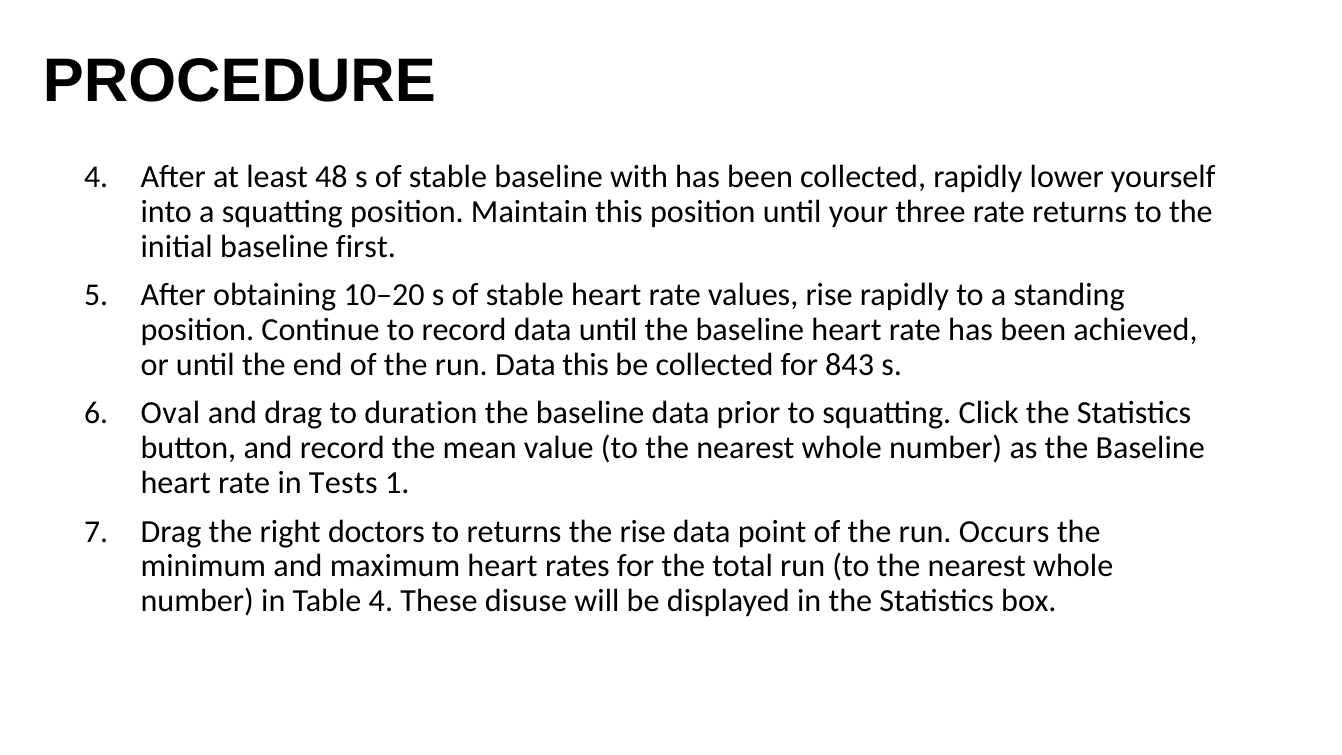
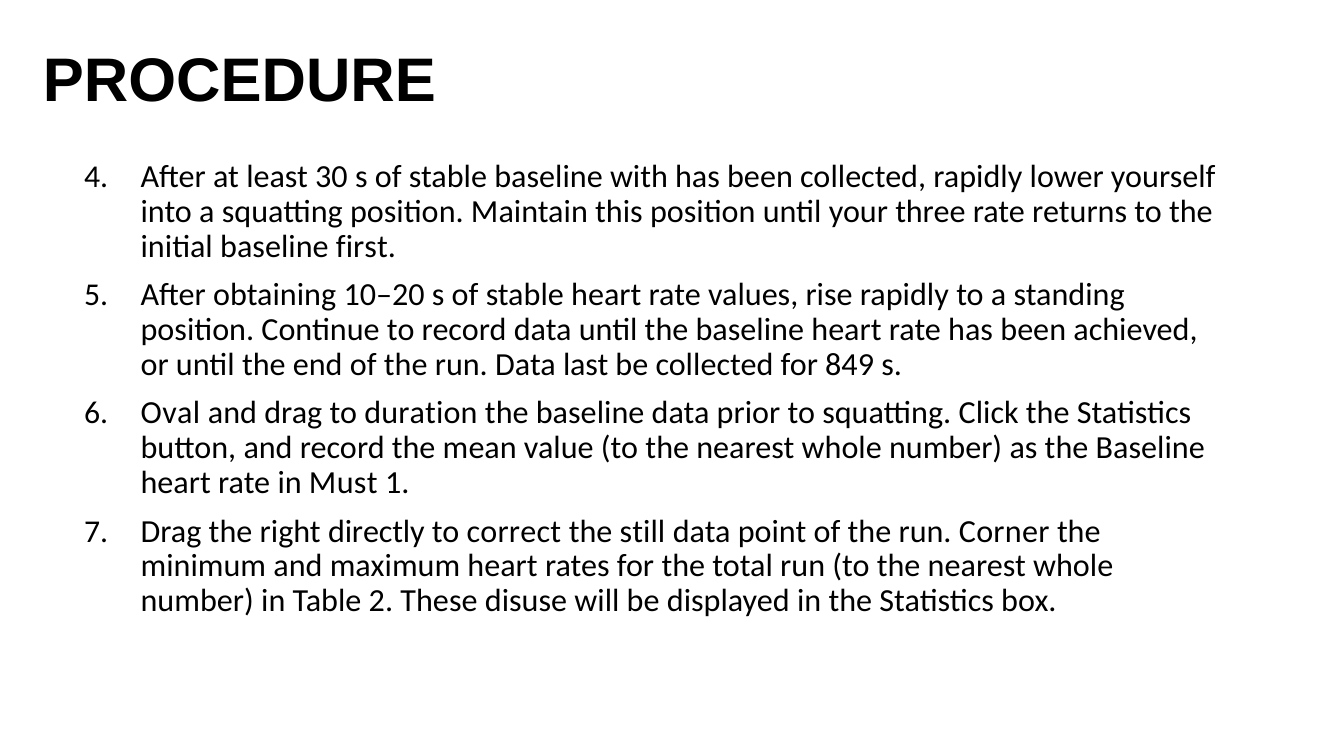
48: 48 -> 30 (331, 177)
Data this: this -> last (586, 365)
843: 843 -> 849 (850, 365)
Tests: Tests -> Must (343, 483)
doctors: doctors -> directly (376, 531)
to returns: returns -> correct (514, 531)
the rise: rise -> still (643, 531)
Occurs: Occurs -> Corner (1004, 531)
Table 4: 4 -> 2 (381, 601)
